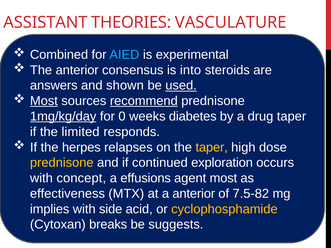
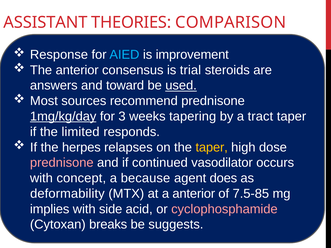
VASCULATURE: VASCULATURE -> COMPARISON (231, 22)
Combined: Combined -> Response (59, 55)
experimental: experimental -> improvement (192, 55)
into: into -> trial (190, 70)
shown: shown -> toward (125, 86)
Most underline: present -> none (44, 101)
recommend underline: present -> none (144, 101)
0: 0 -> 3 (122, 117)
diabetes: diabetes -> tapering (193, 117)
drug: drug -> tract (260, 117)
prednisone colour: yellow -> pink (62, 163)
exploration: exploration -> vasodilator (222, 163)
effusions: effusions -> because (145, 178)
agent most: most -> does (223, 178)
effectiveness: effectiveness -> deformability (67, 194)
7.5-82: 7.5-82 -> 7.5-85 (251, 194)
cyclophosphamide colour: yellow -> pink (224, 209)
